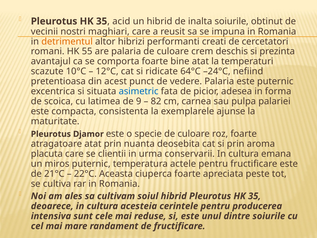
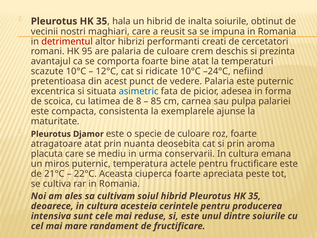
acid: acid -> hala (121, 21)
detrimentul colour: orange -> red (67, 41)
55: 55 -> 95 (87, 51)
ridicate 64°C: 64°C -> 10°C (191, 71)
9: 9 -> 8 (139, 101)
82: 82 -> 85 (156, 101)
clientii: clientii -> mediu (112, 154)
